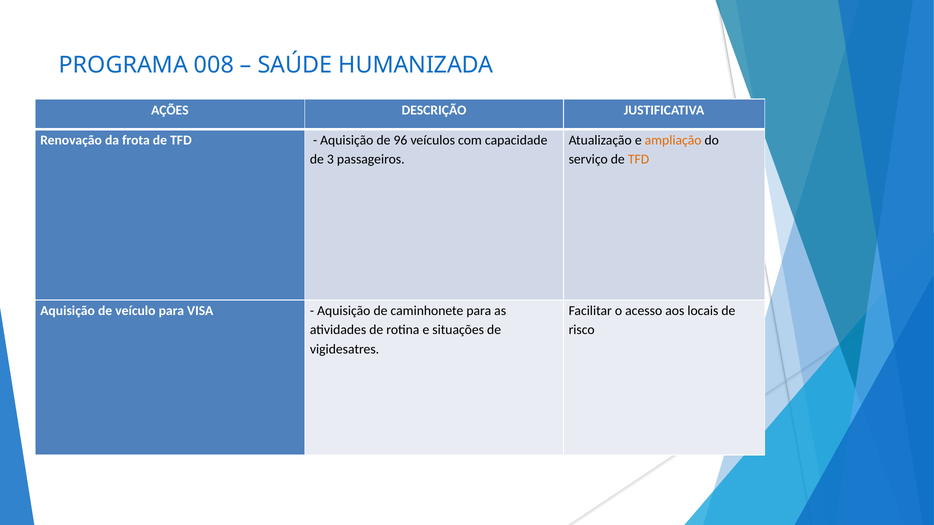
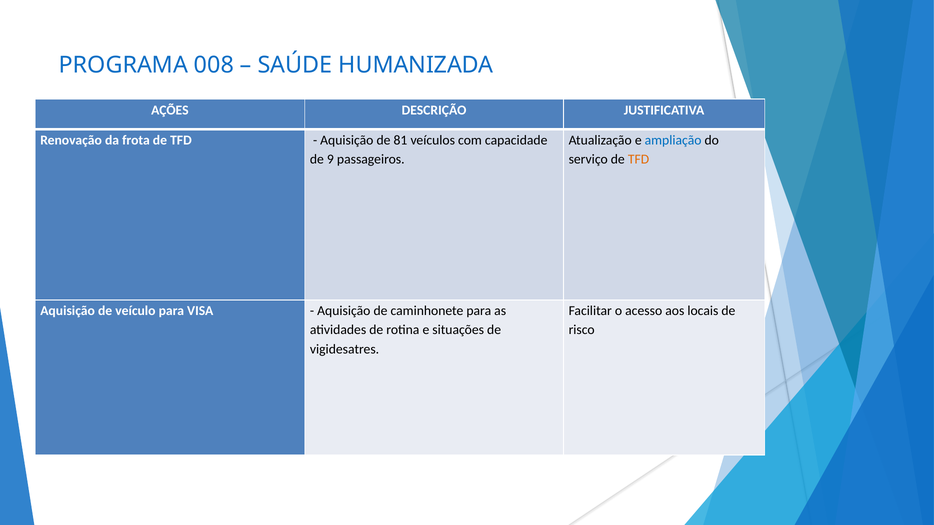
96: 96 -> 81 (400, 140)
ampliação colour: orange -> blue (673, 140)
3: 3 -> 9 (330, 160)
